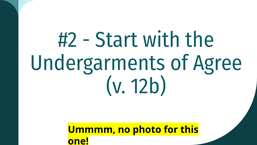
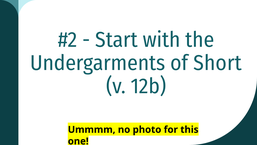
Agree: Agree -> Short (217, 63)
